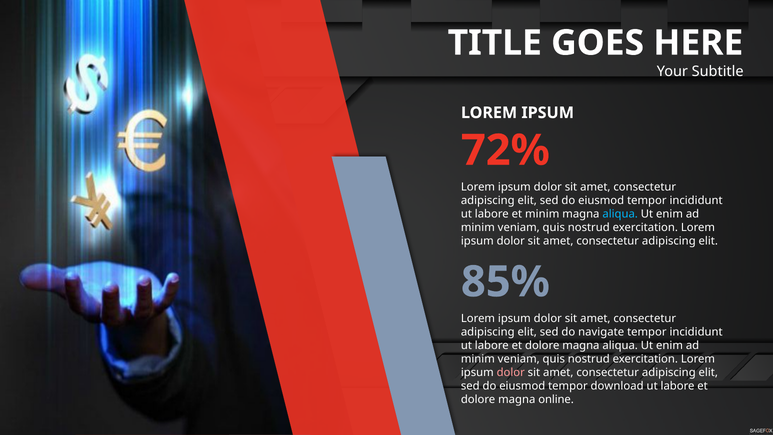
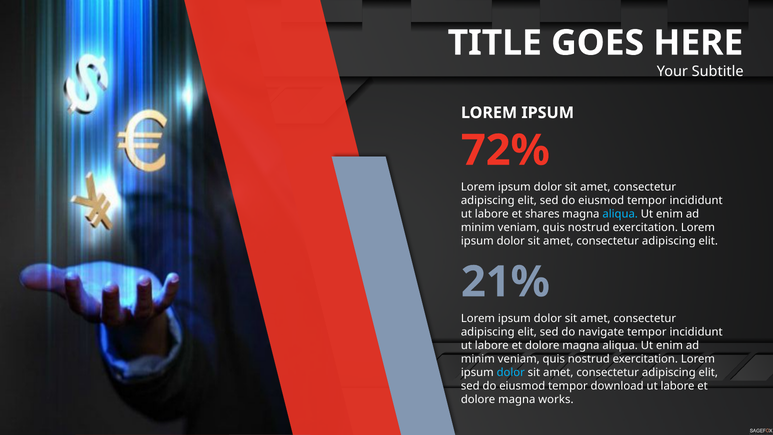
et minim: minim -> shares (542, 214)
85%: 85% -> 21% (505, 282)
dolor colour: pink -> light blue (511, 372)
online: online -> works (556, 399)
